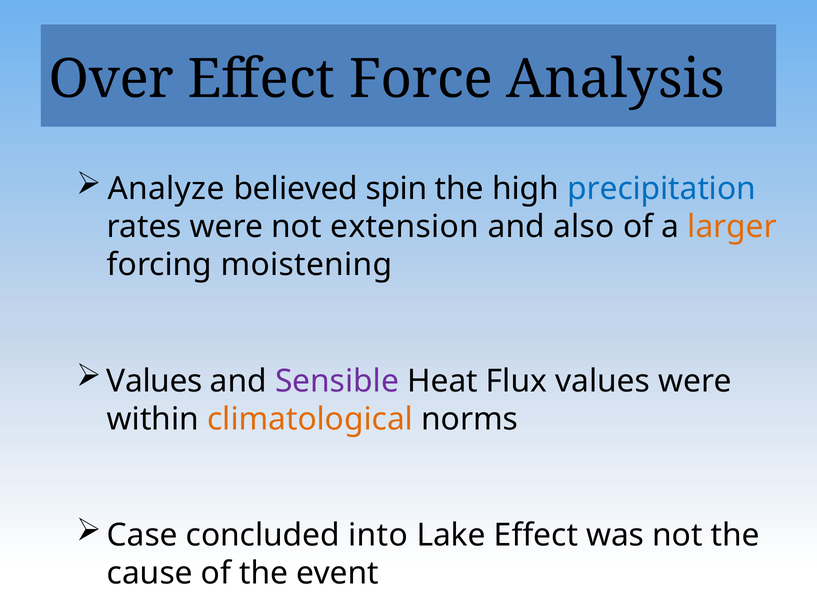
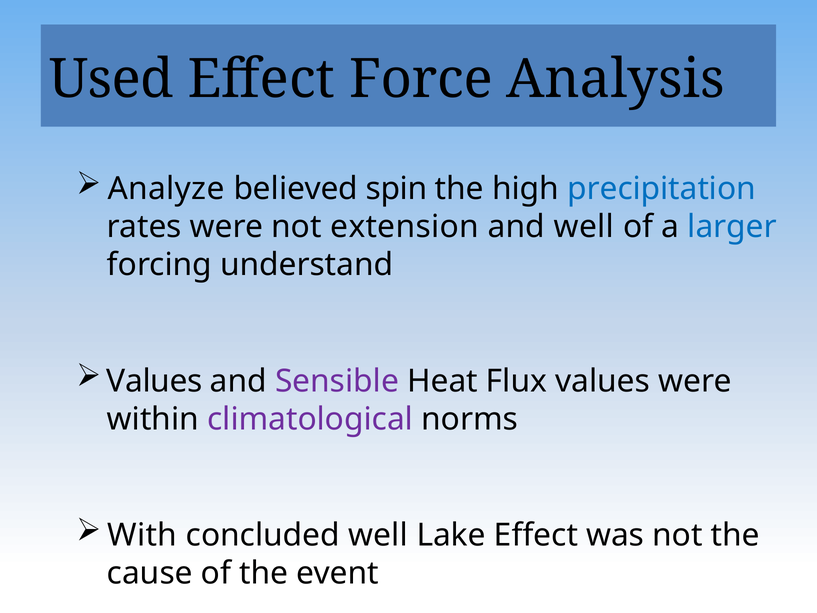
Over: Over -> Used (111, 79)
and also: also -> well (584, 227)
larger colour: orange -> blue (732, 227)
moistening: moistening -> understand (307, 265)
climatological colour: orange -> purple (310, 419)
Case: Case -> With (142, 535)
concluded into: into -> well (378, 535)
